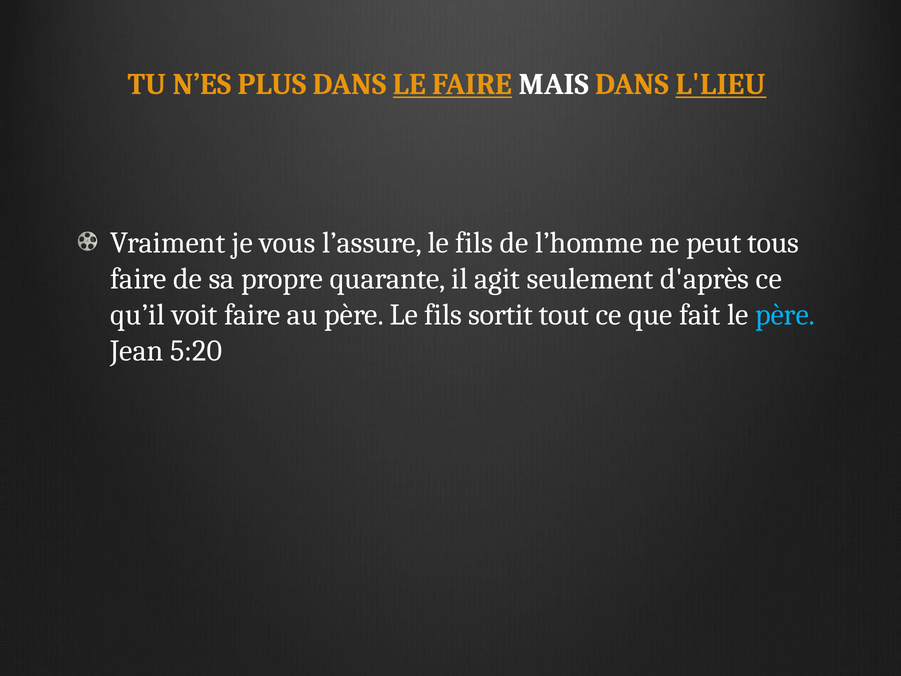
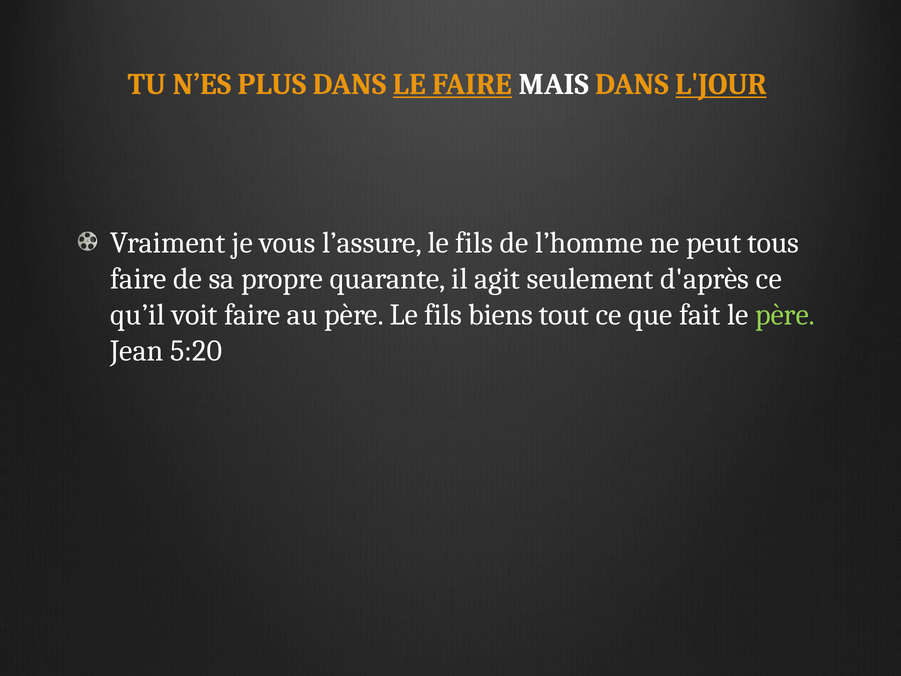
L'LIEU: L'LIEU -> L'JOUR (721, 84)
sortit: sortit -> biens (501, 315)
père colour: light blue -> light green (785, 315)
